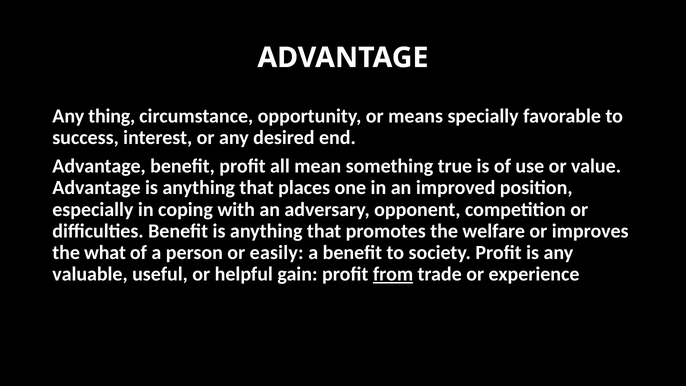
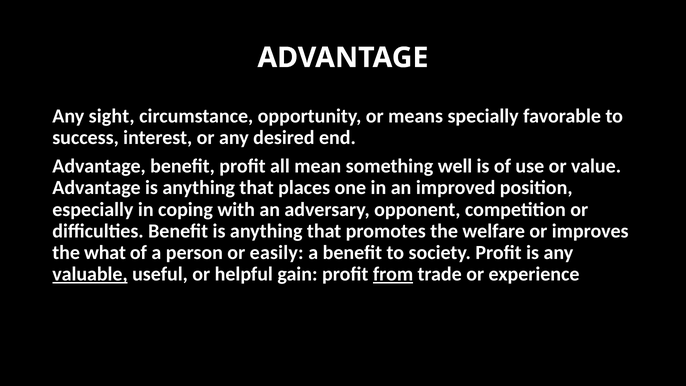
thing: thing -> sight (112, 116)
true: true -> well (455, 166)
valuable underline: none -> present (90, 274)
